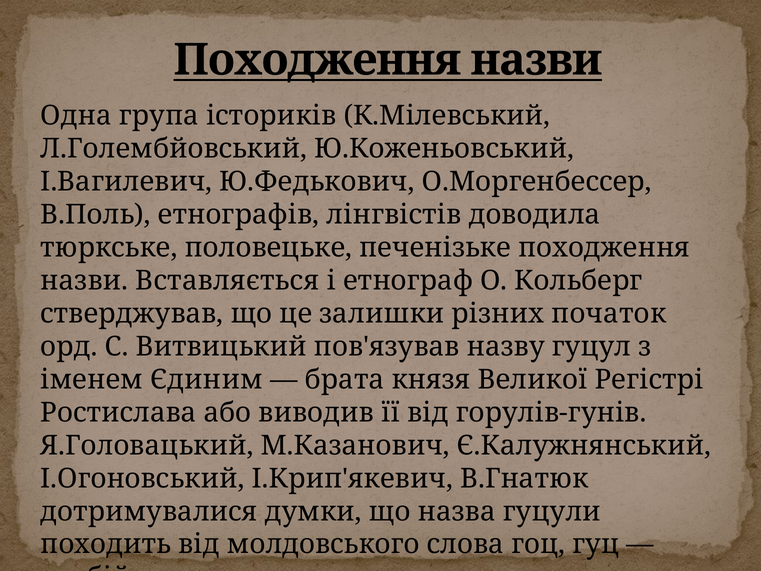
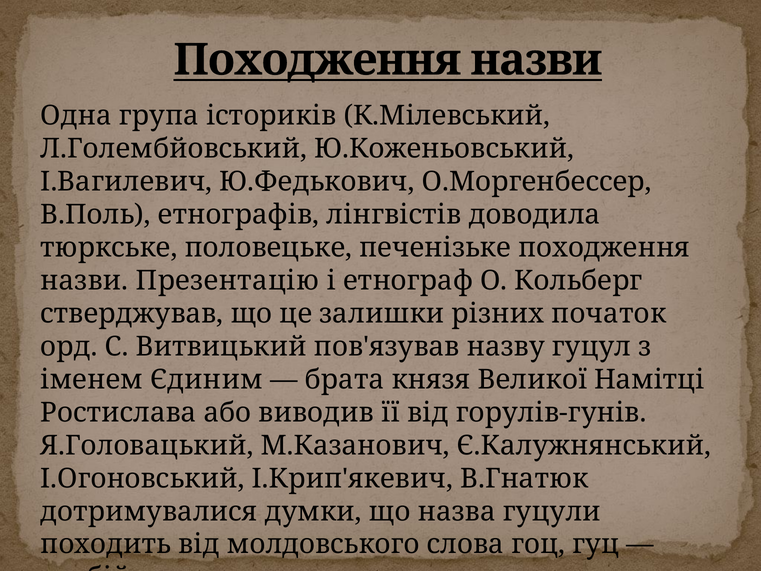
Вставляється: Вставляється -> Презентацію (227, 281)
Регістрі: Регістрі -> Намітці (649, 379)
